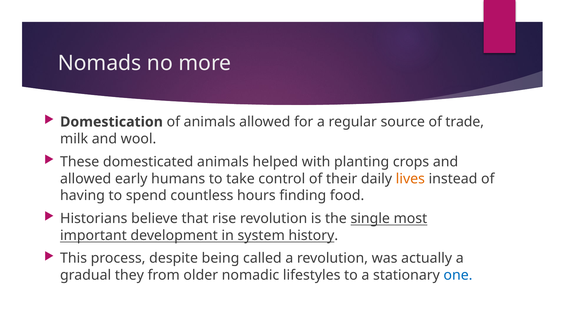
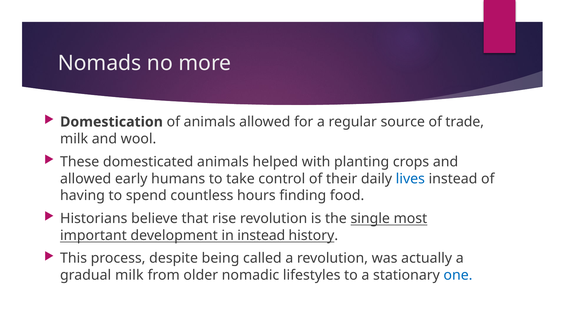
lives colour: orange -> blue (410, 179)
in system: system -> instead (261, 235)
gradual they: they -> milk (129, 275)
